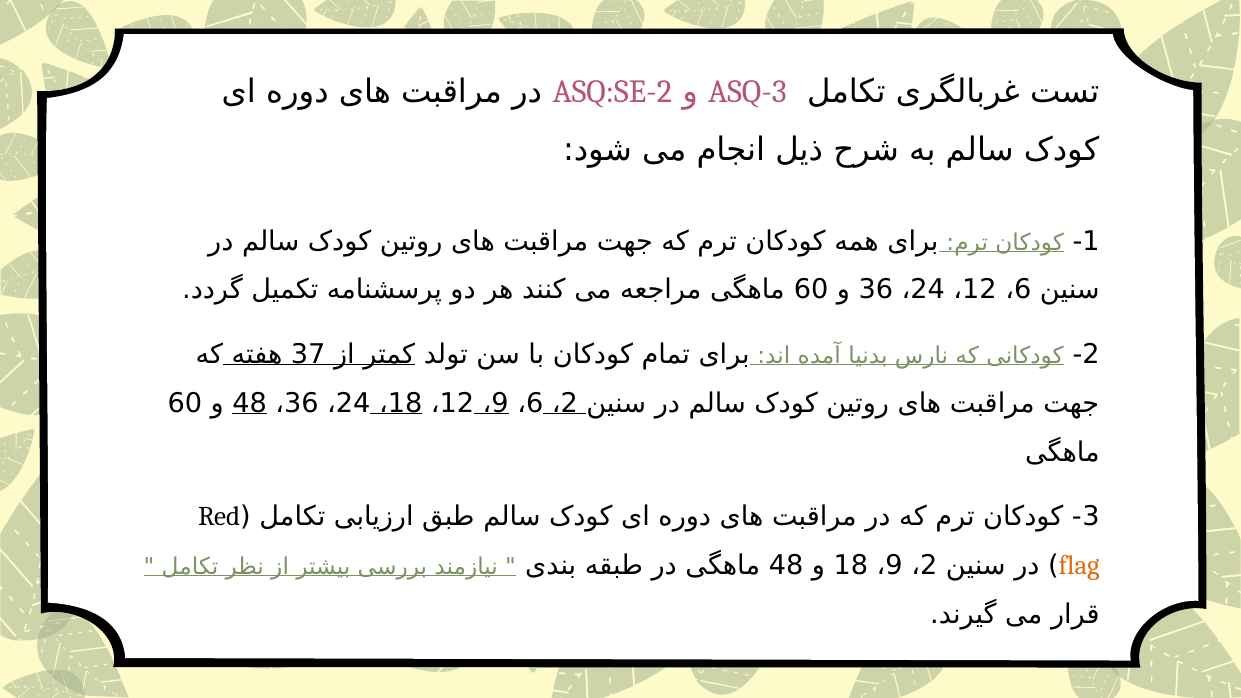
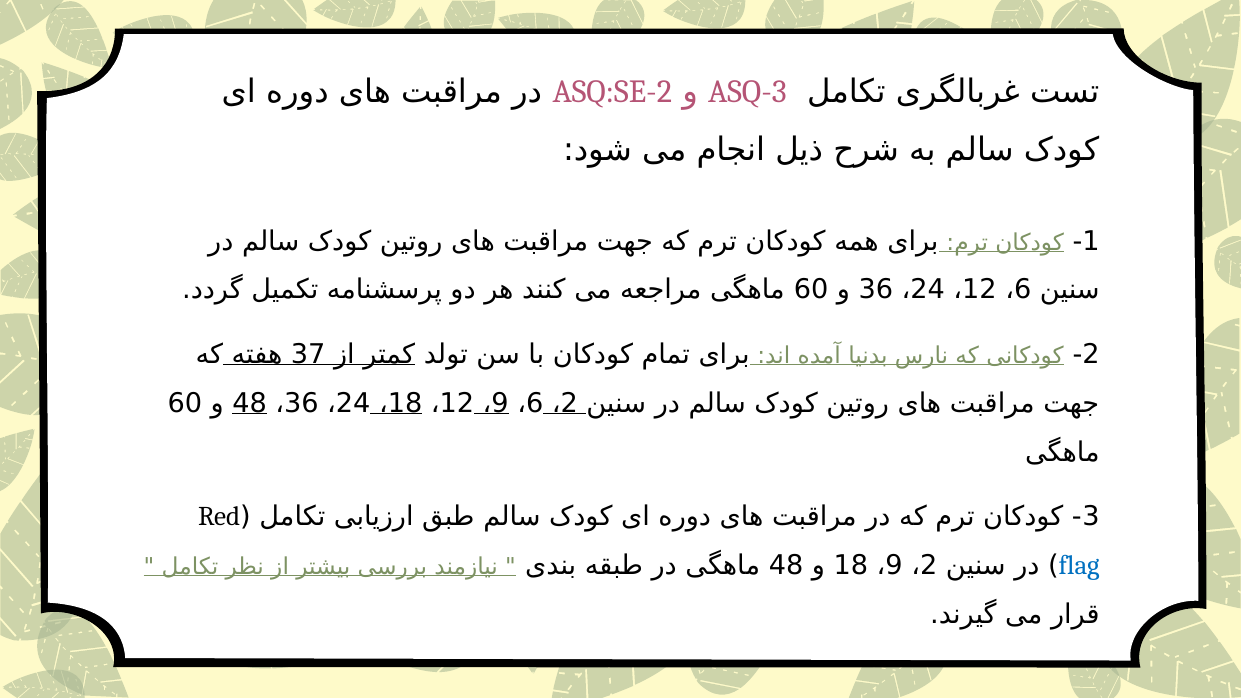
flag colour: orange -> blue (1079, 565)
